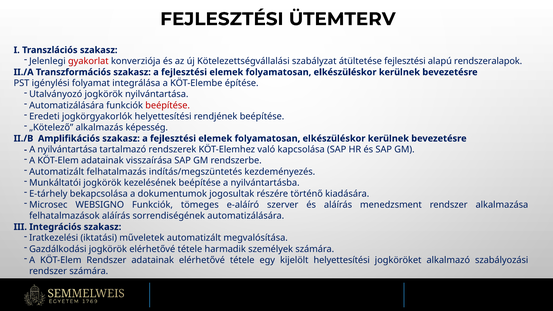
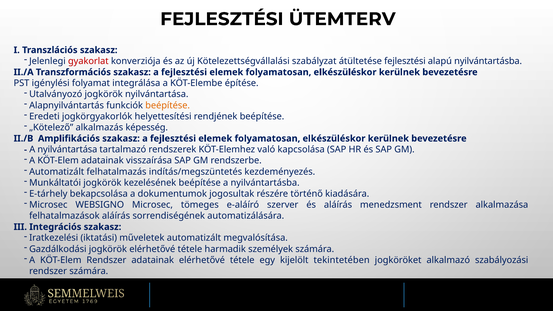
alapú rendszeralapok: rendszeralapok -> nyilvántartásba (488, 61)
Automatizálására: Automatizálására -> Alapnyilvántartás (67, 105)
beépítése colour: red -> orange (168, 105)
WEBSIGNO Funkciók: Funkciók -> Microsec (153, 205)
kijelölt helyettesítési: helyettesítési -> tekintetében (342, 260)
